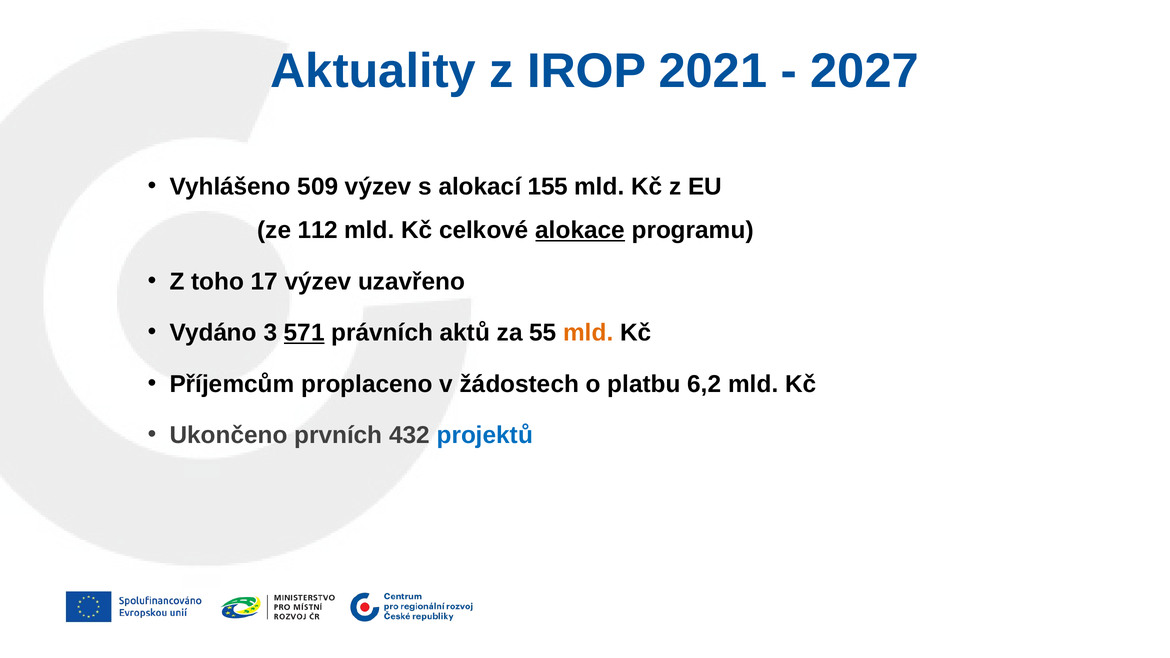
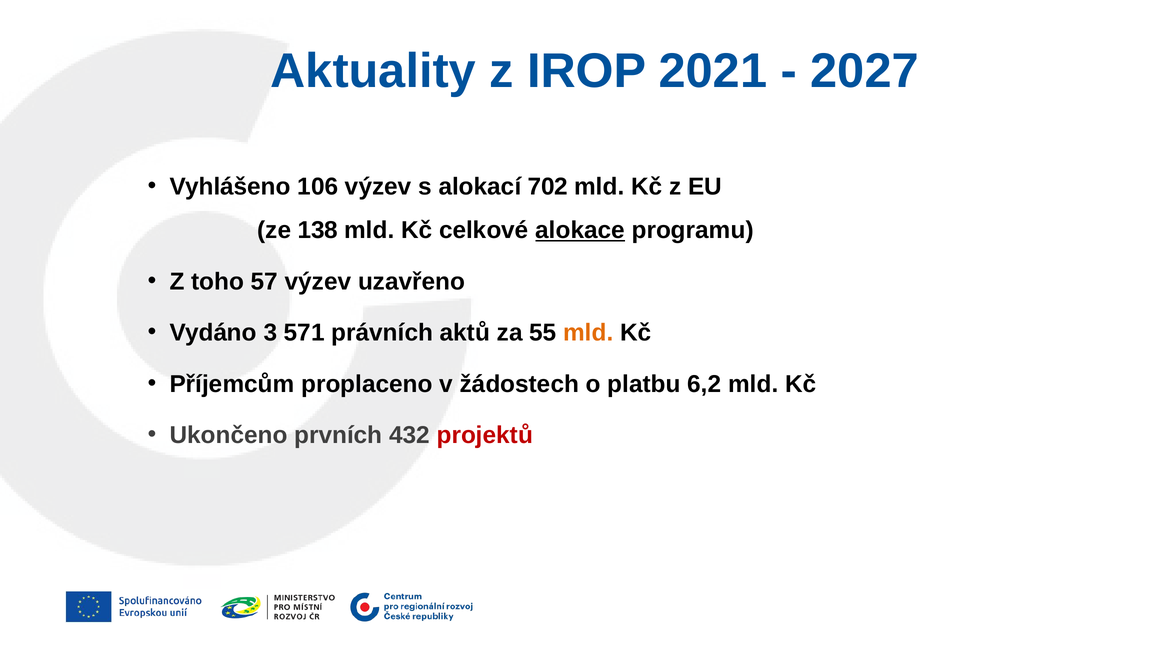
509: 509 -> 106 (318, 187)
155: 155 -> 702 (548, 187)
112: 112 -> 138 (318, 230)
17: 17 -> 57 (264, 282)
571 underline: present -> none (304, 333)
projektů colour: blue -> red (485, 435)
